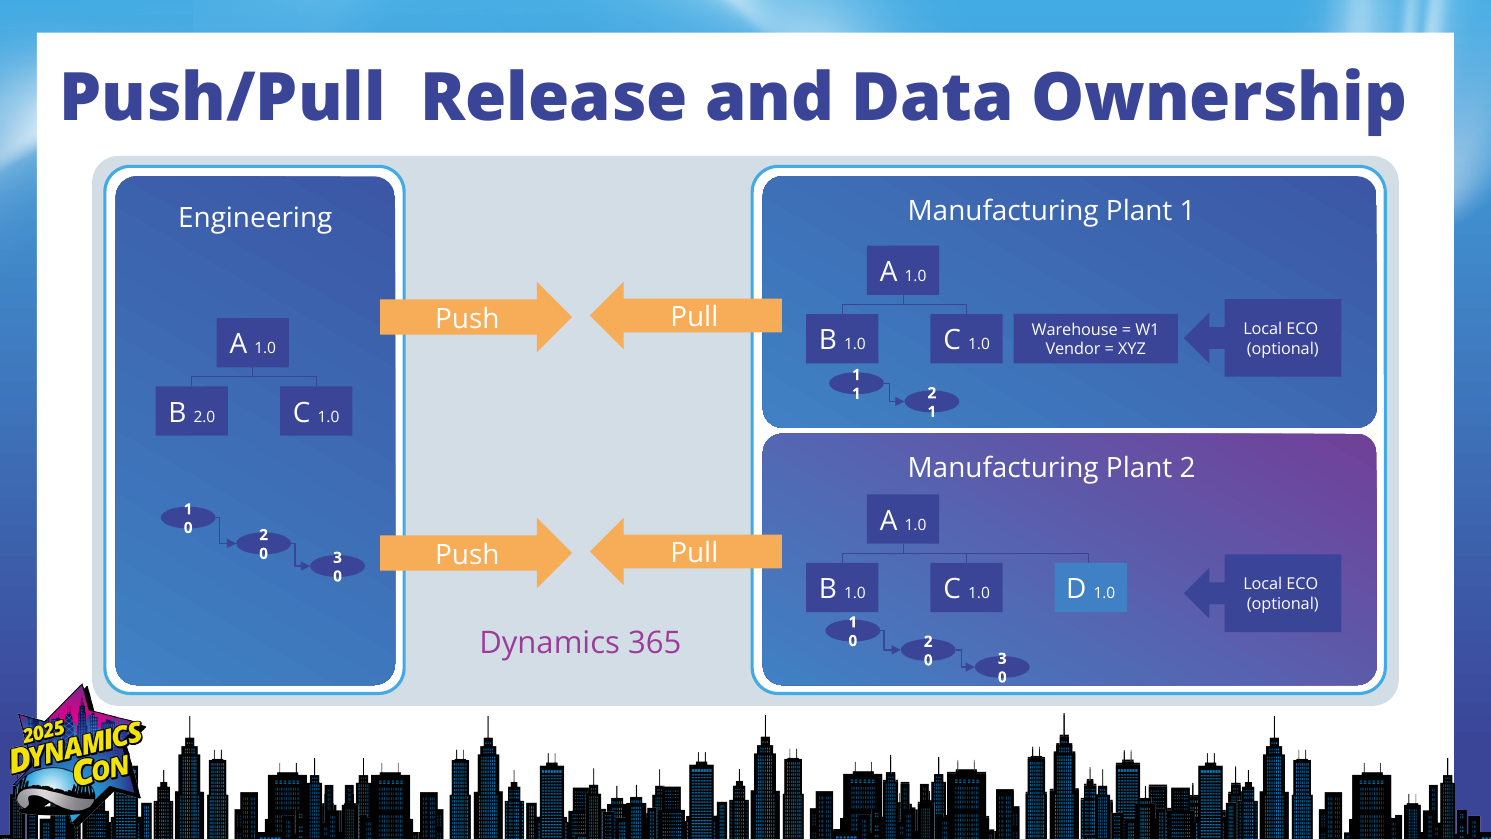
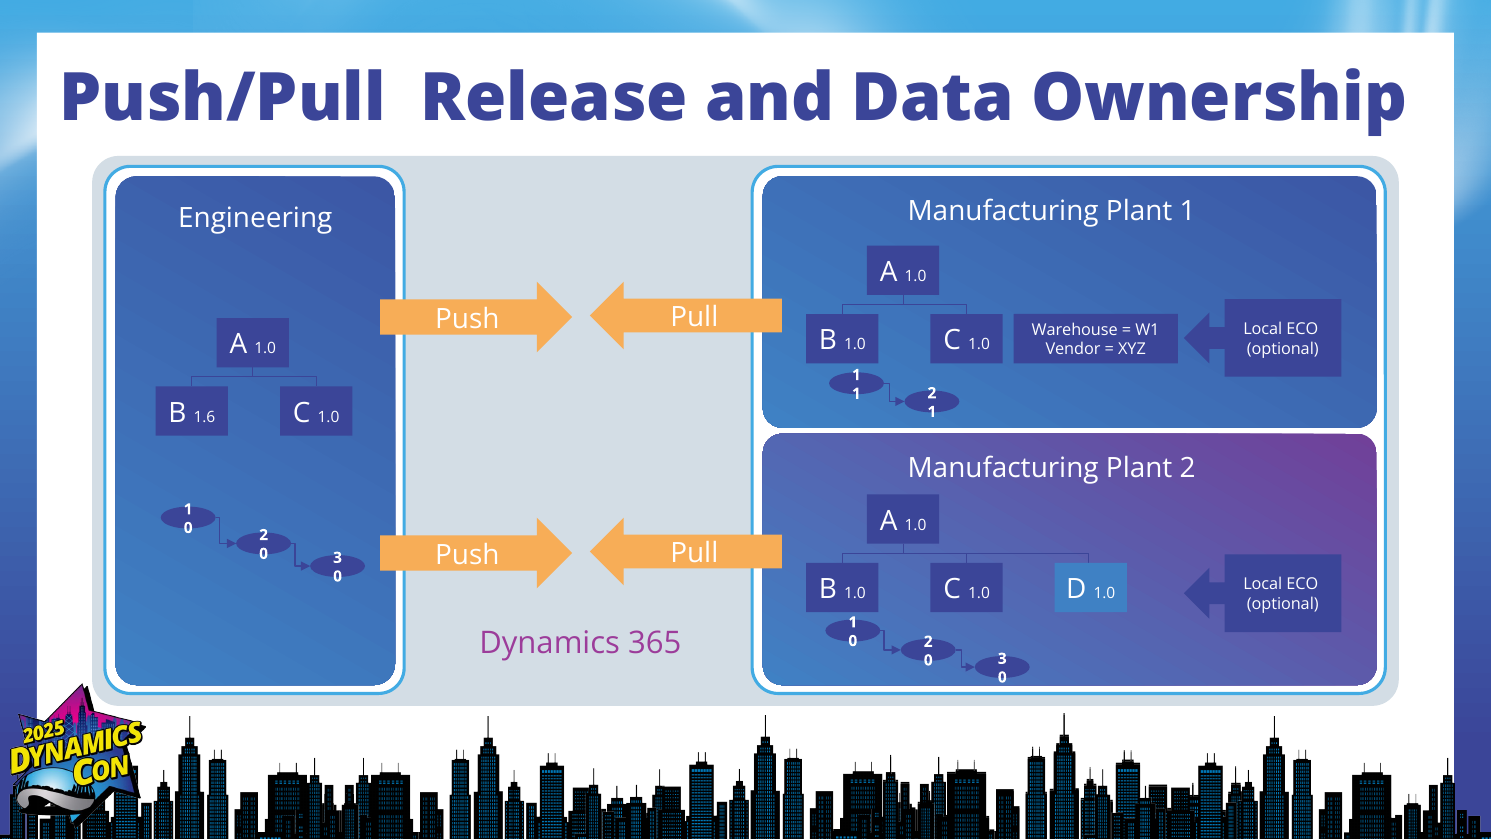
2.0: 2.0 -> 1.6 (204, 417)
